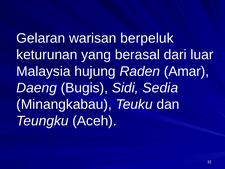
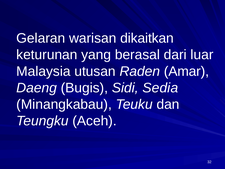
berpeluk: berpeluk -> dikaitkan (147, 38)
hujung: hujung -> utusan (95, 71)
